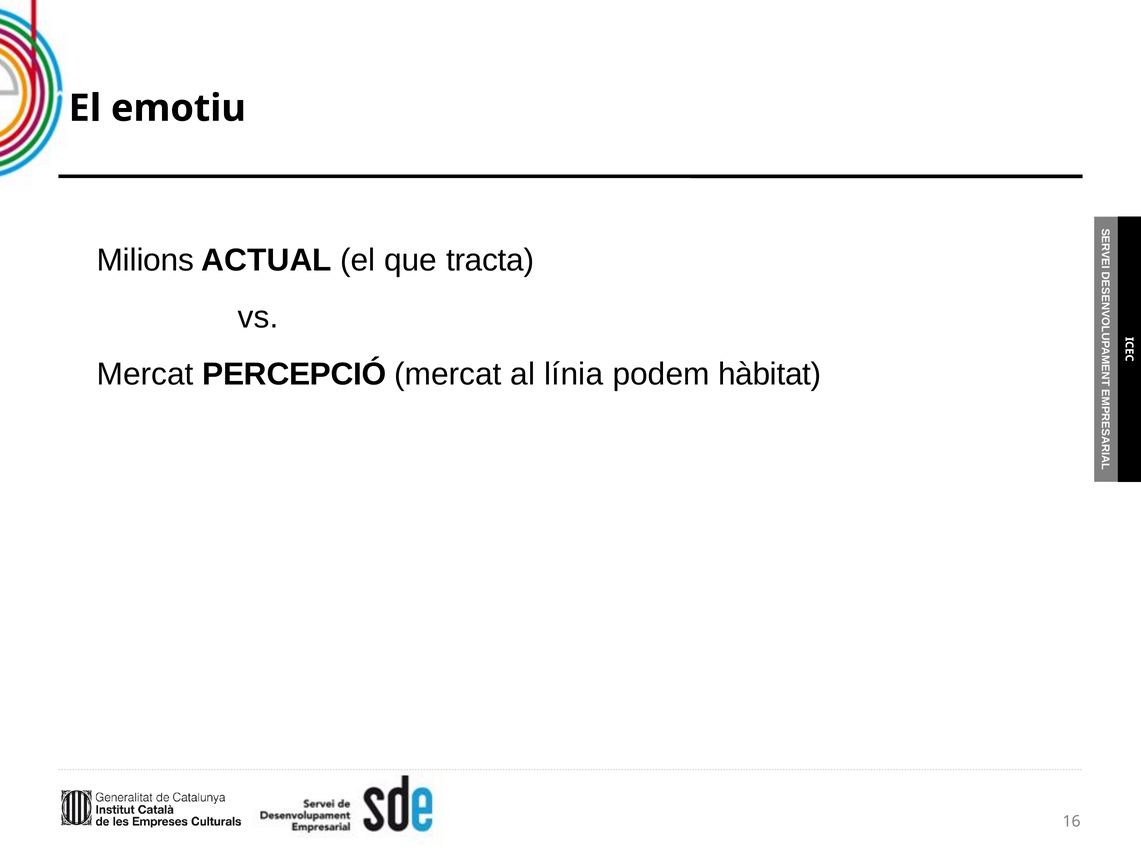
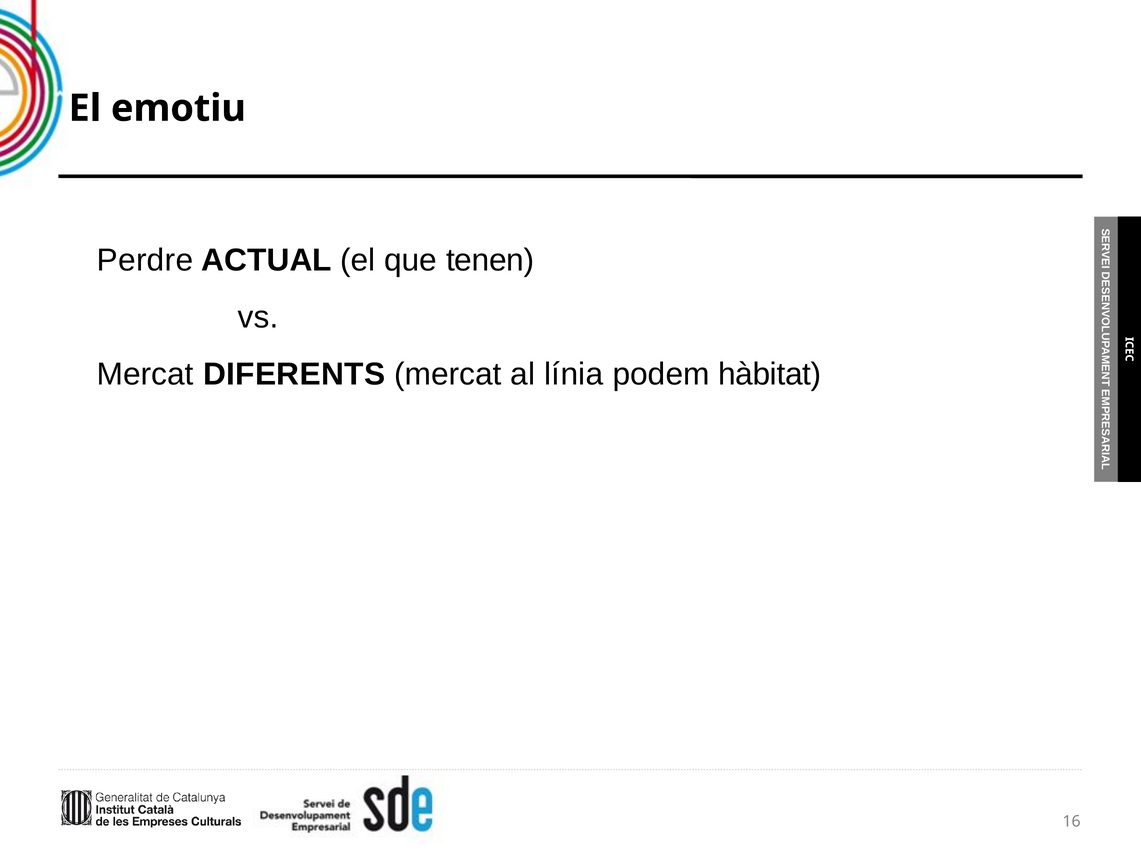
Milions: Milions -> Perdre (145, 260)
tracta: tracta -> tenen (490, 260)
PERCEPCIÓ: PERCEPCIÓ -> DIFERENTS (294, 374)
